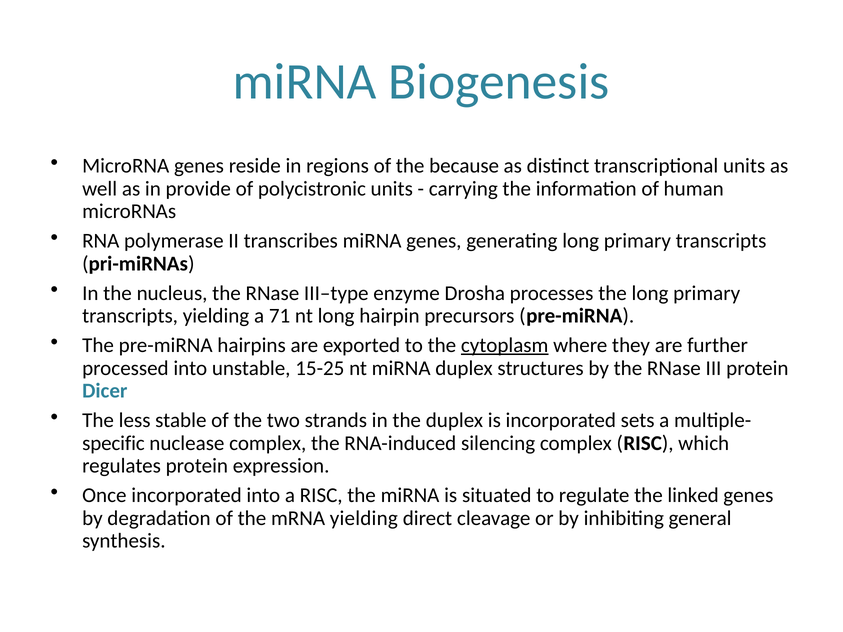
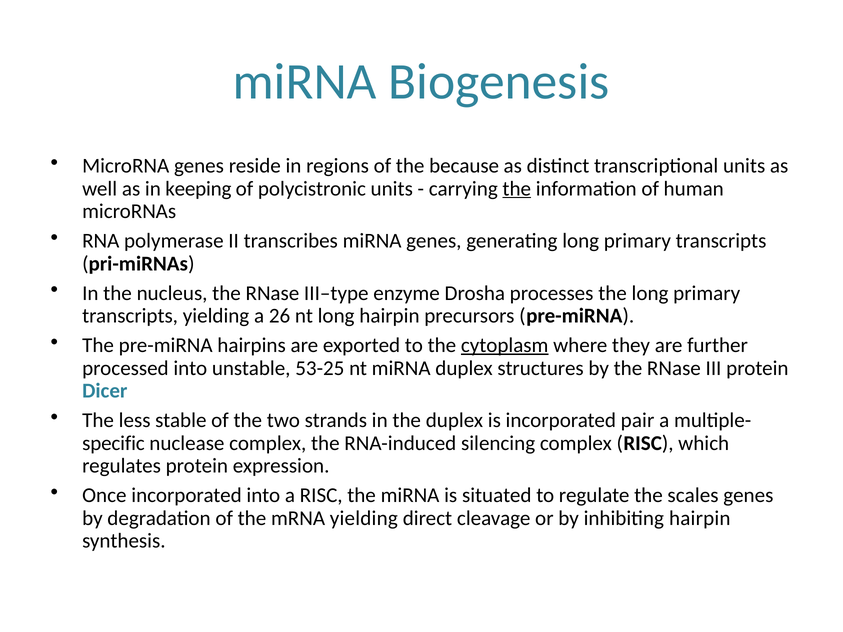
provide: provide -> keeping (198, 189)
the underline: none -> present (517, 189)
71: 71 -> 26 (280, 316)
15-25: 15-25 -> 53-25 (320, 368)
sets: sets -> pair (638, 420)
linked: linked -> scales (693, 496)
inhibiting general: general -> hairpin (700, 518)
